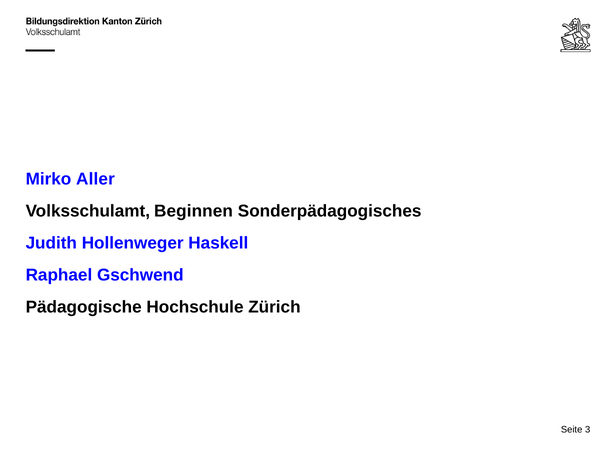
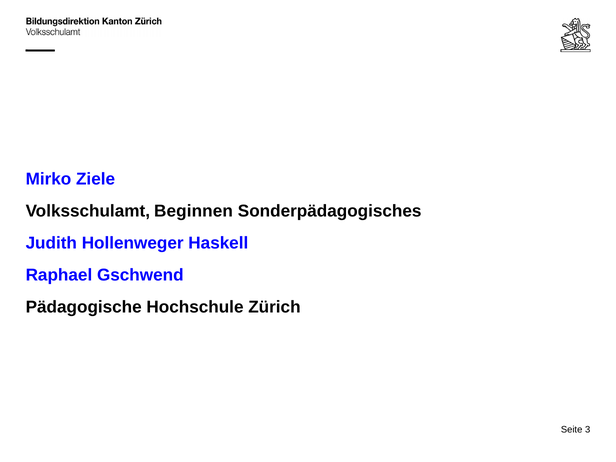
Aller: Aller -> Ziele (96, 179)
